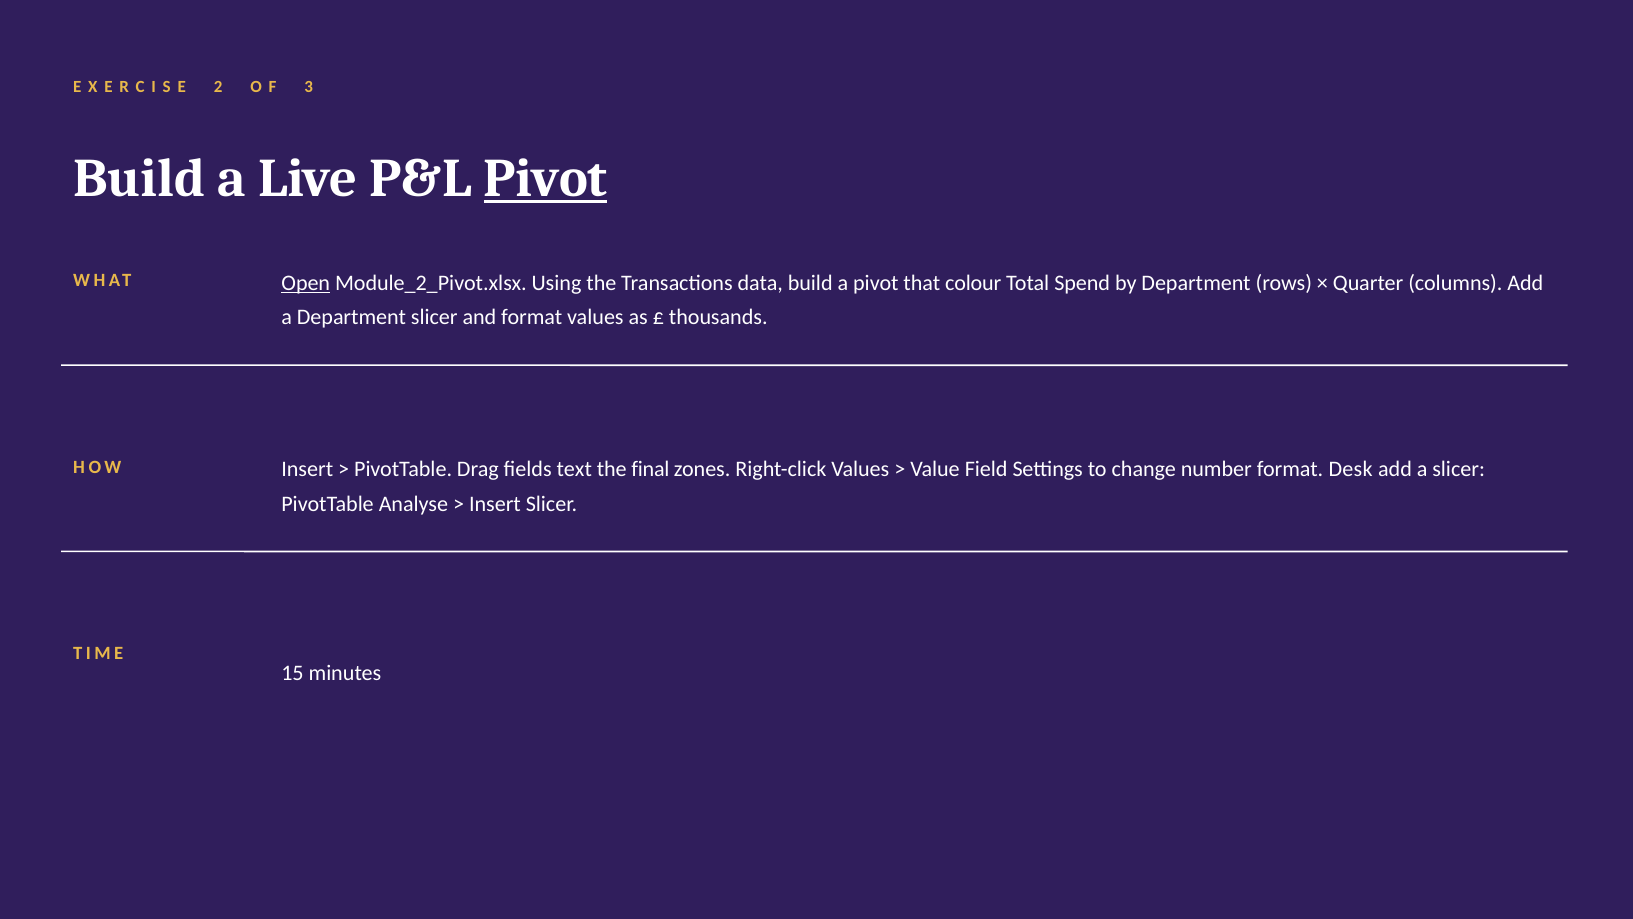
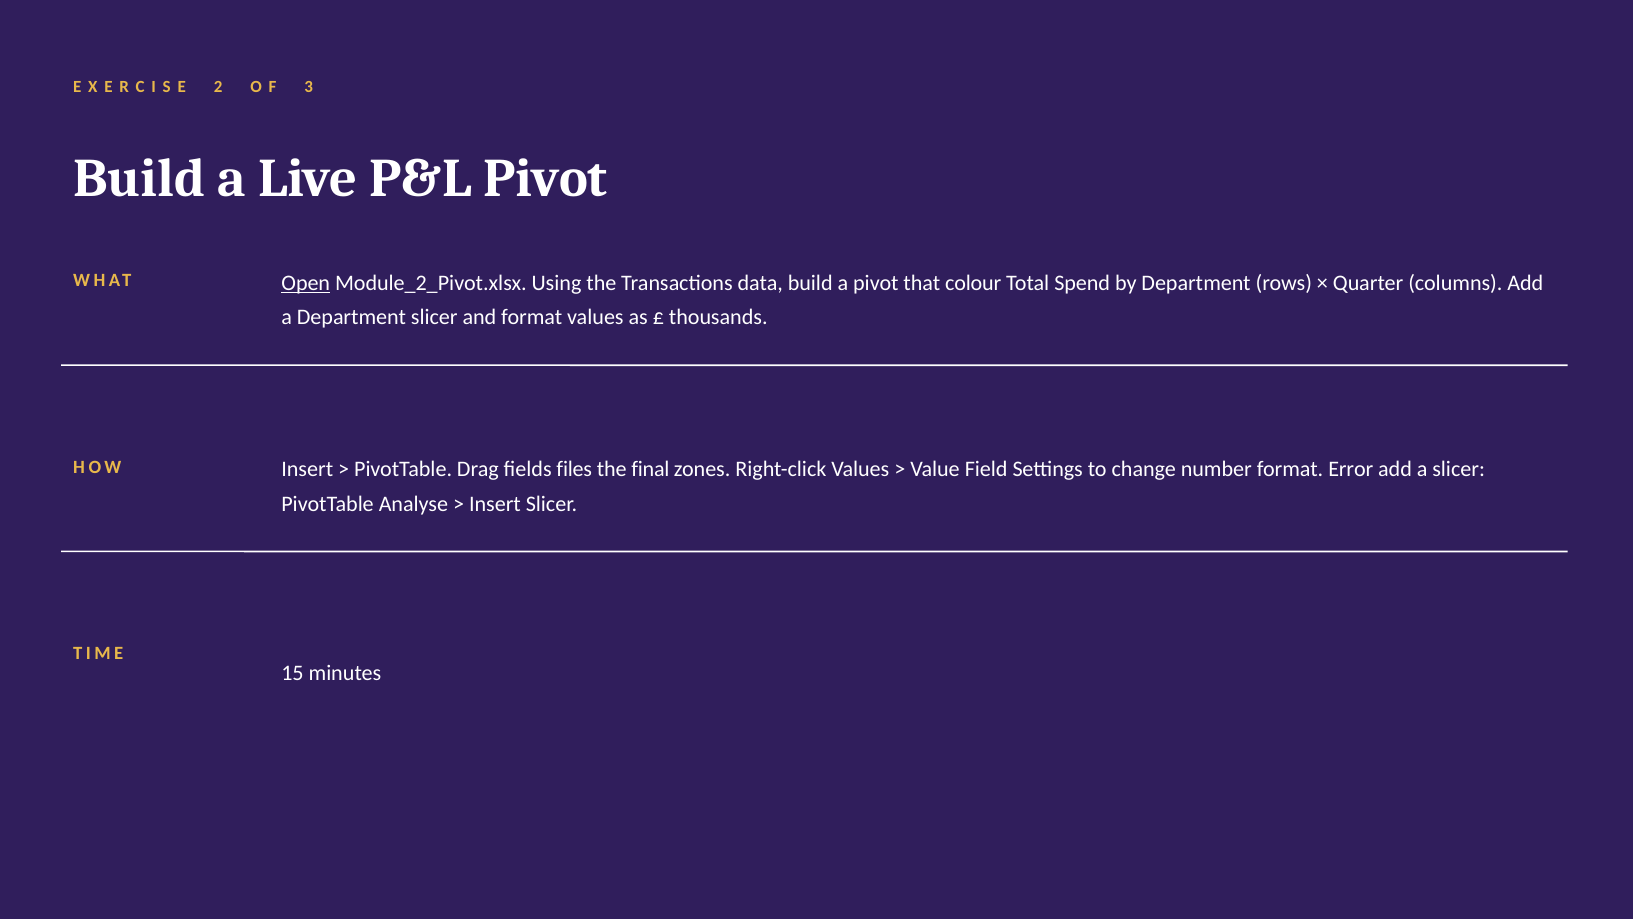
Pivot underline: present -> none (545, 178)
text: text -> files (574, 469)
Desk: Desk -> Error (1351, 469)
